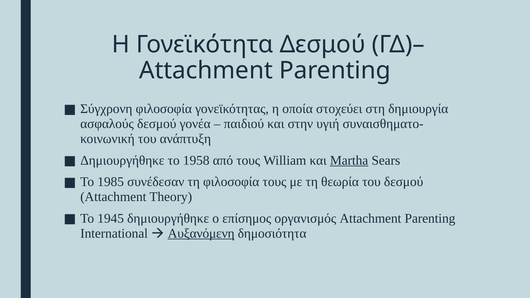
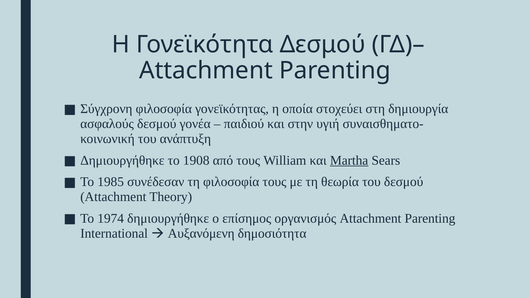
1958: 1958 -> 1908 (196, 160)
1945: 1945 -> 1974 (111, 219)
Αυξανόμενη underline: present -> none (201, 233)
